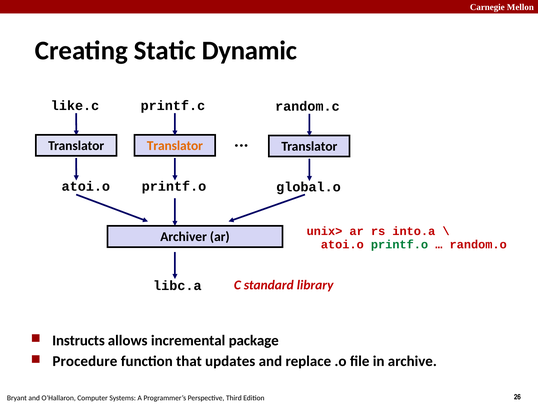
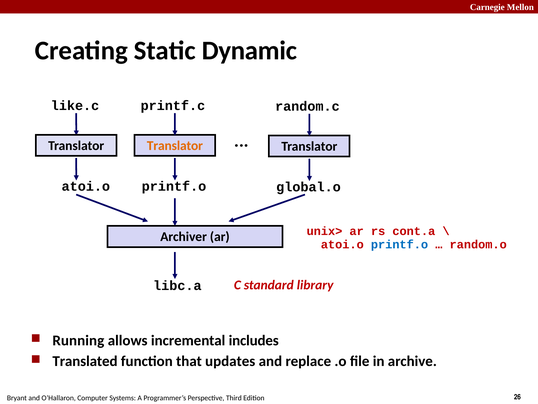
into.a: into.a -> cont.a (414, 231)
printf.o colour: green -> blue (400, 244)
Instructs: Instructs -> Running (78, 340)
package: package -> includes (254, 340)
Procedure: Procedure -> Translated (85, 361)
